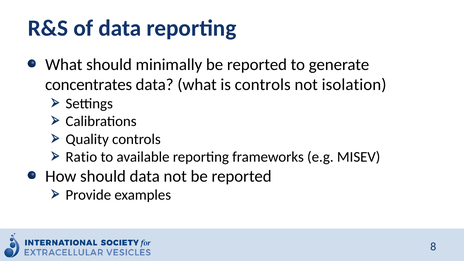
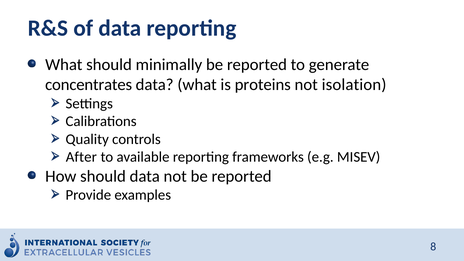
is controls: controls -> proteins (263, 85)
Ratio: Ratio -> After (81, 157)
